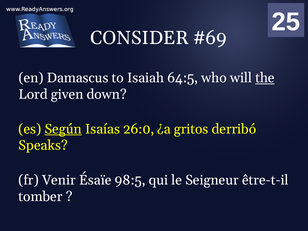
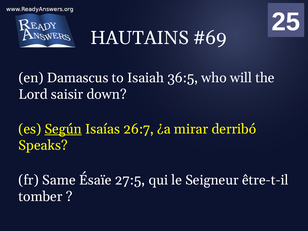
CONSIDER: CONSIDER -> HAUTAINS (140, 38)
64:5: 64:5 -> 36:5 (183, 78)
the underline: present -> none (265, 78)
given: given -> saisir (67, 94)
26:0: 26:0 -> 26:7 (139, 129)
gritos: gritos -> mirar (191, 129)
Venir: Venir -> Same (59, 180)
98:5: 98:5 -> 27:5 (130, 180)
